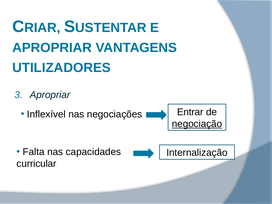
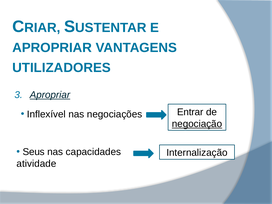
Apropriar underline: none -> present (50, 95)
Falta: Falta -> Seus (34, 152)
curricular: curricular -> atividade (36, 164)
